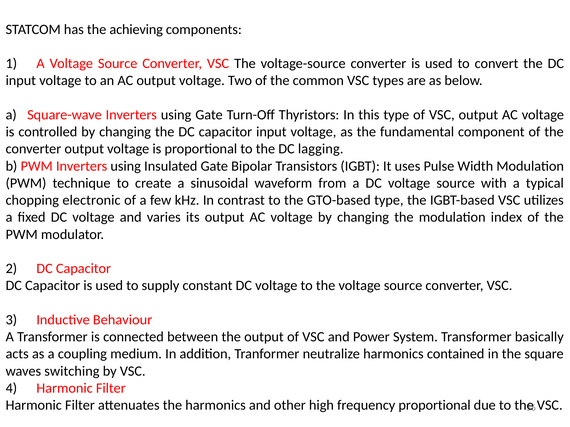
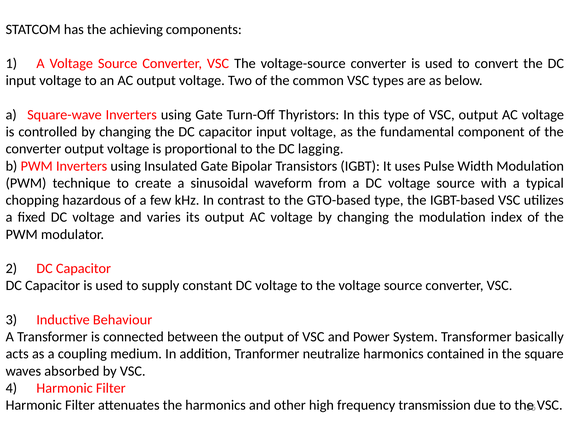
electronic: electronic -> hazardous (92, 200)
switching: switching -> absorbed (72, 371)
frequency proportional: proportional -> transmission (435, 406)
